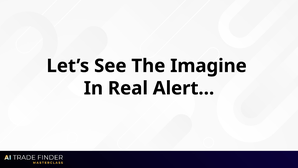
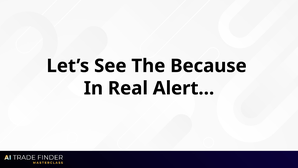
Imagine: Imagine -> Because (208, 66)
